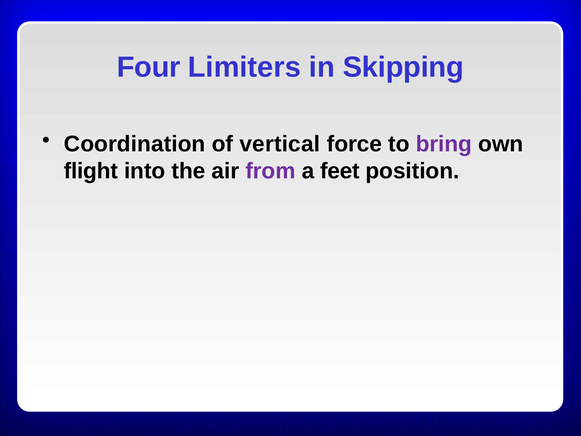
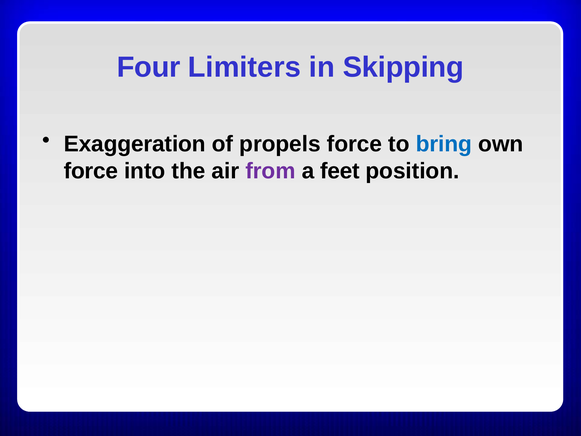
Coordination: Coordination -> Exaggeration (135, 144)
vertical: vertical -> propels (280, 144)
bring colour: purple -> blue (444, 144)
flight: flight -> force (91, 171)
